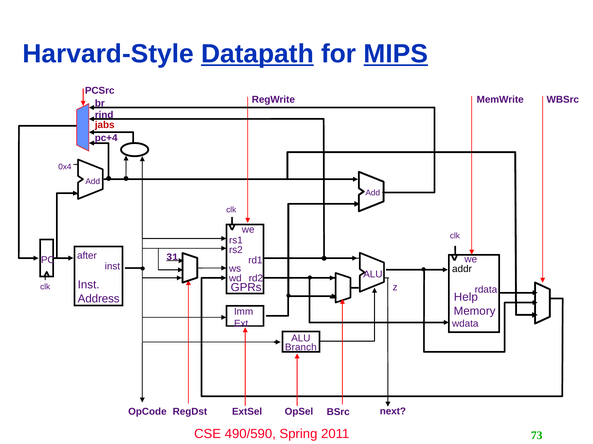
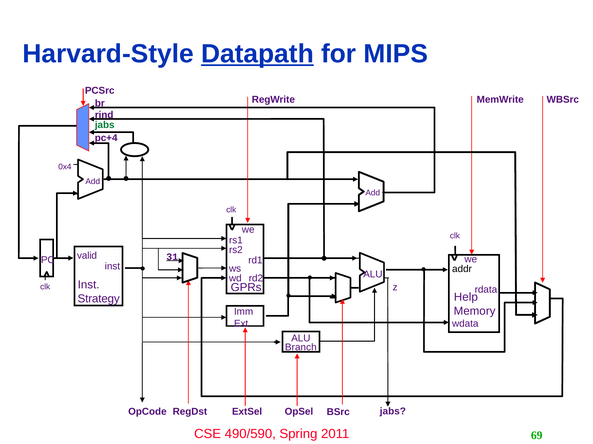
MIPS underline: present -> none (396, 54)
jabs colour: red -> green (105, 125)
after: after -> valid (87, 256)
Address: Address -> Strategy (99, 299)
next: next -> jabs (393, 412)
73: 73 -> 69 (537, 436)
